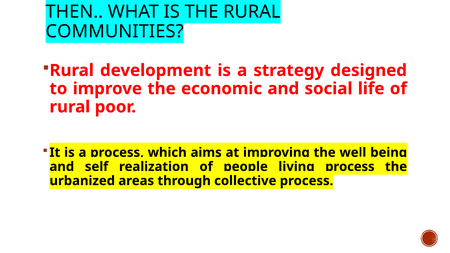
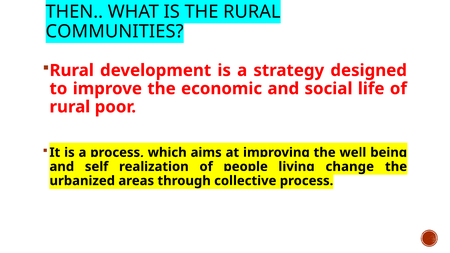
process: process -> change (350, 167)
